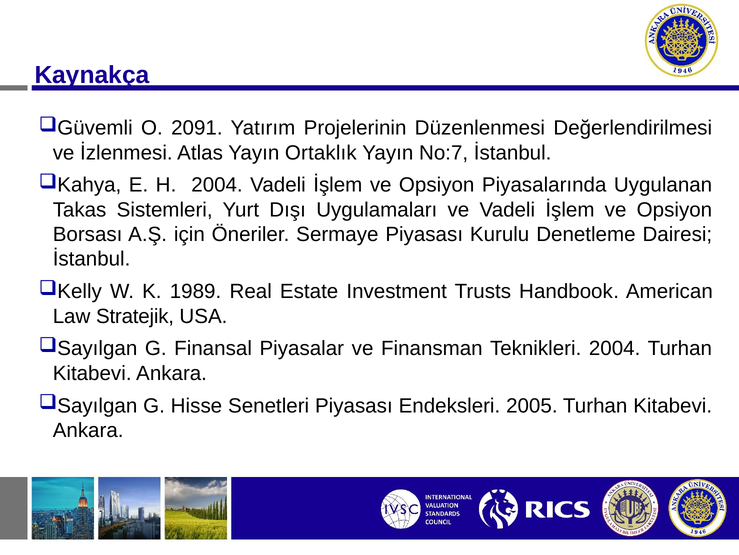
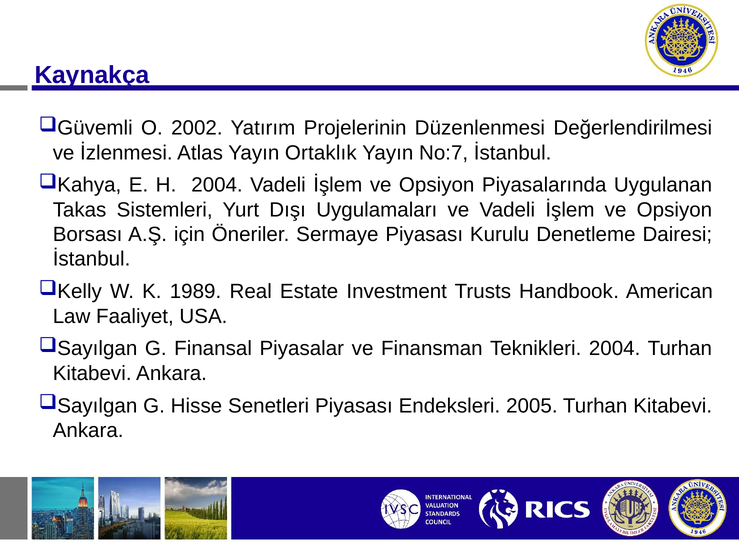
2091: 2091 -> 2002 (197, 128)
Stratejik: Stratejik -> Faaliyet (135, 316)
